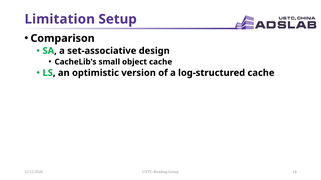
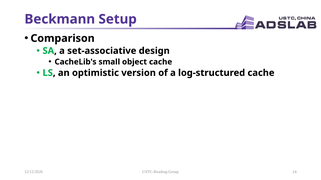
Limitation: Limitation -> Beckmann (60, 19)
